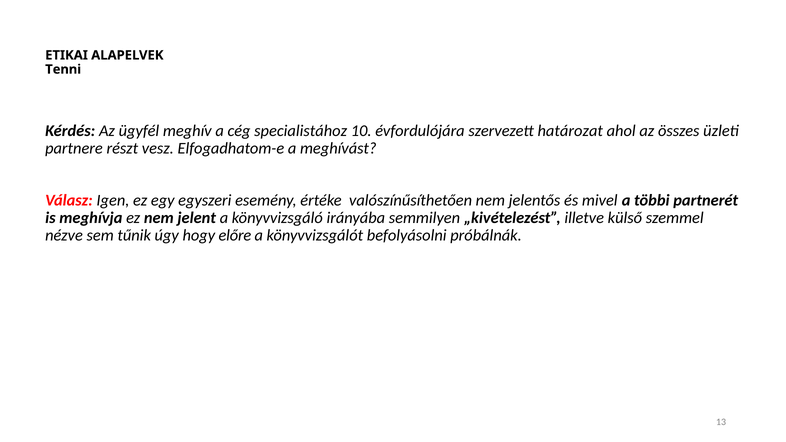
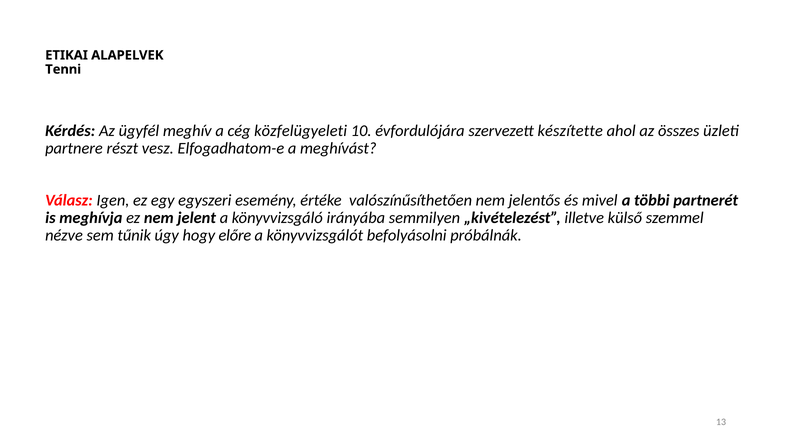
specialistához: specialistához -> közfelügyeleti (301, 131)
határozat: határozat -> készítette (570, 131)
